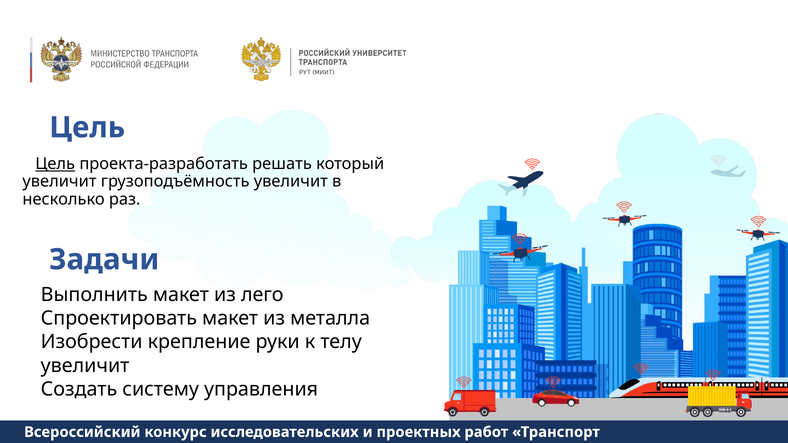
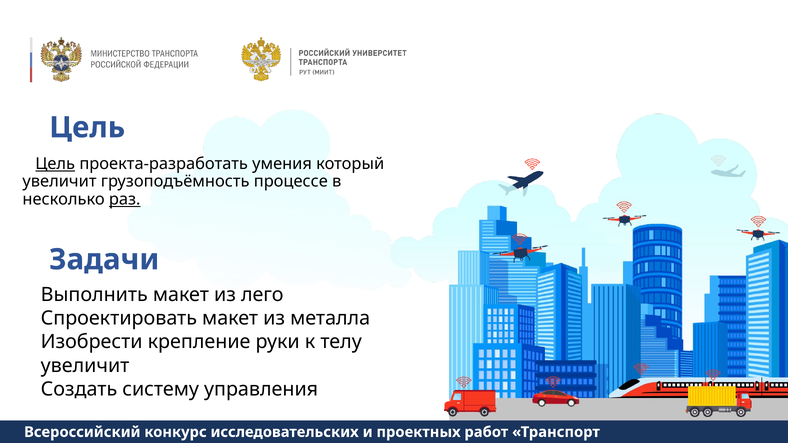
решать: решать -> умения (282, 164)
грузоподъёмность увеличит: увеличит -> процессе (291, 182)
раз underline: none -> present (125, 199)
